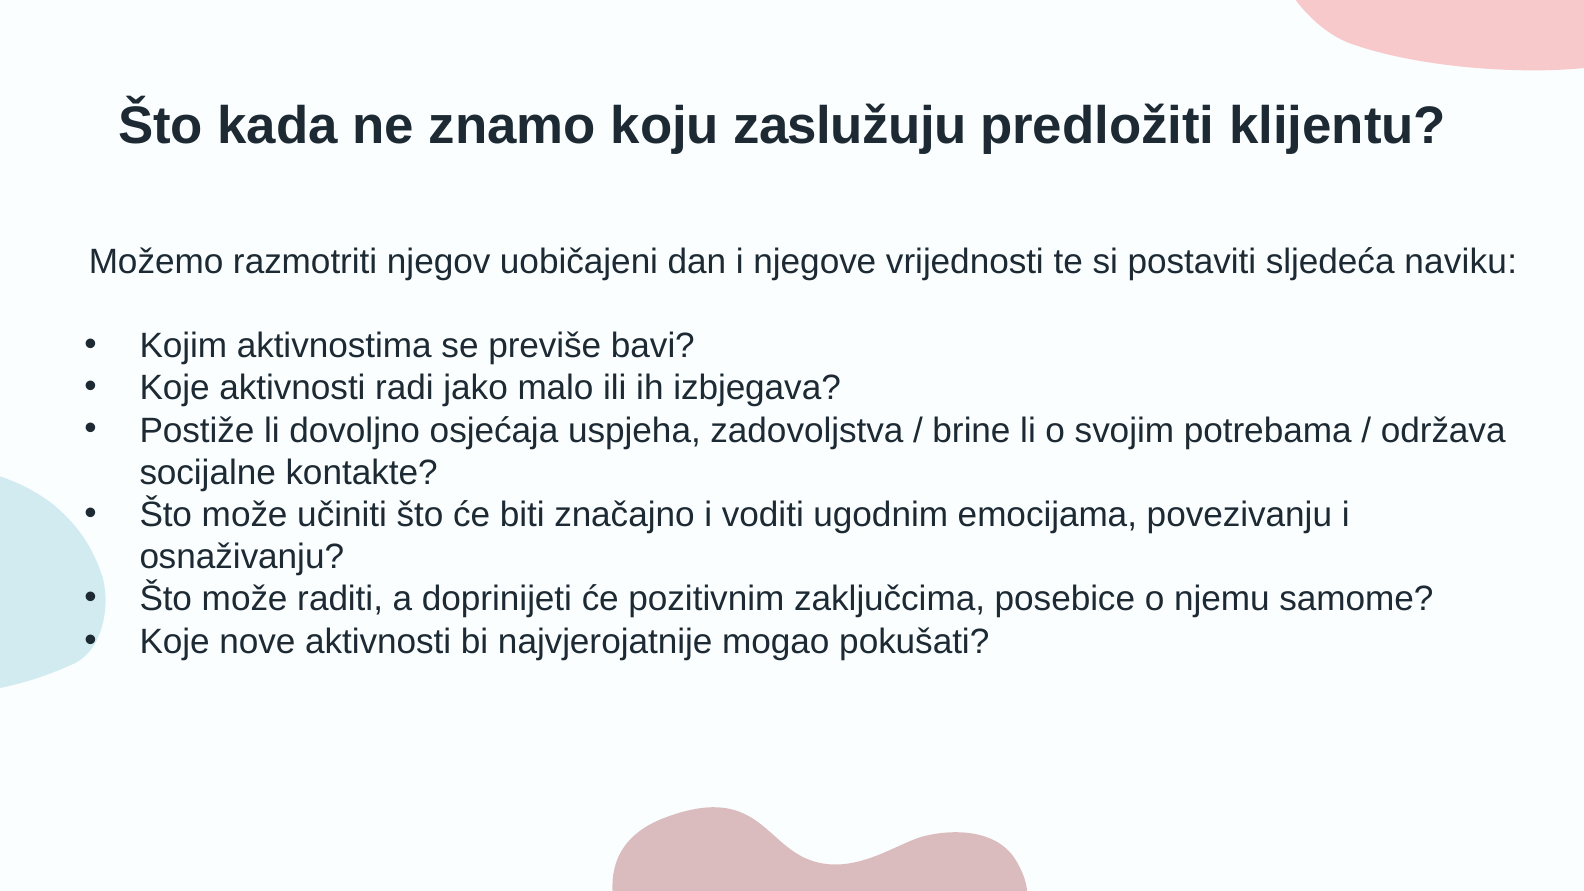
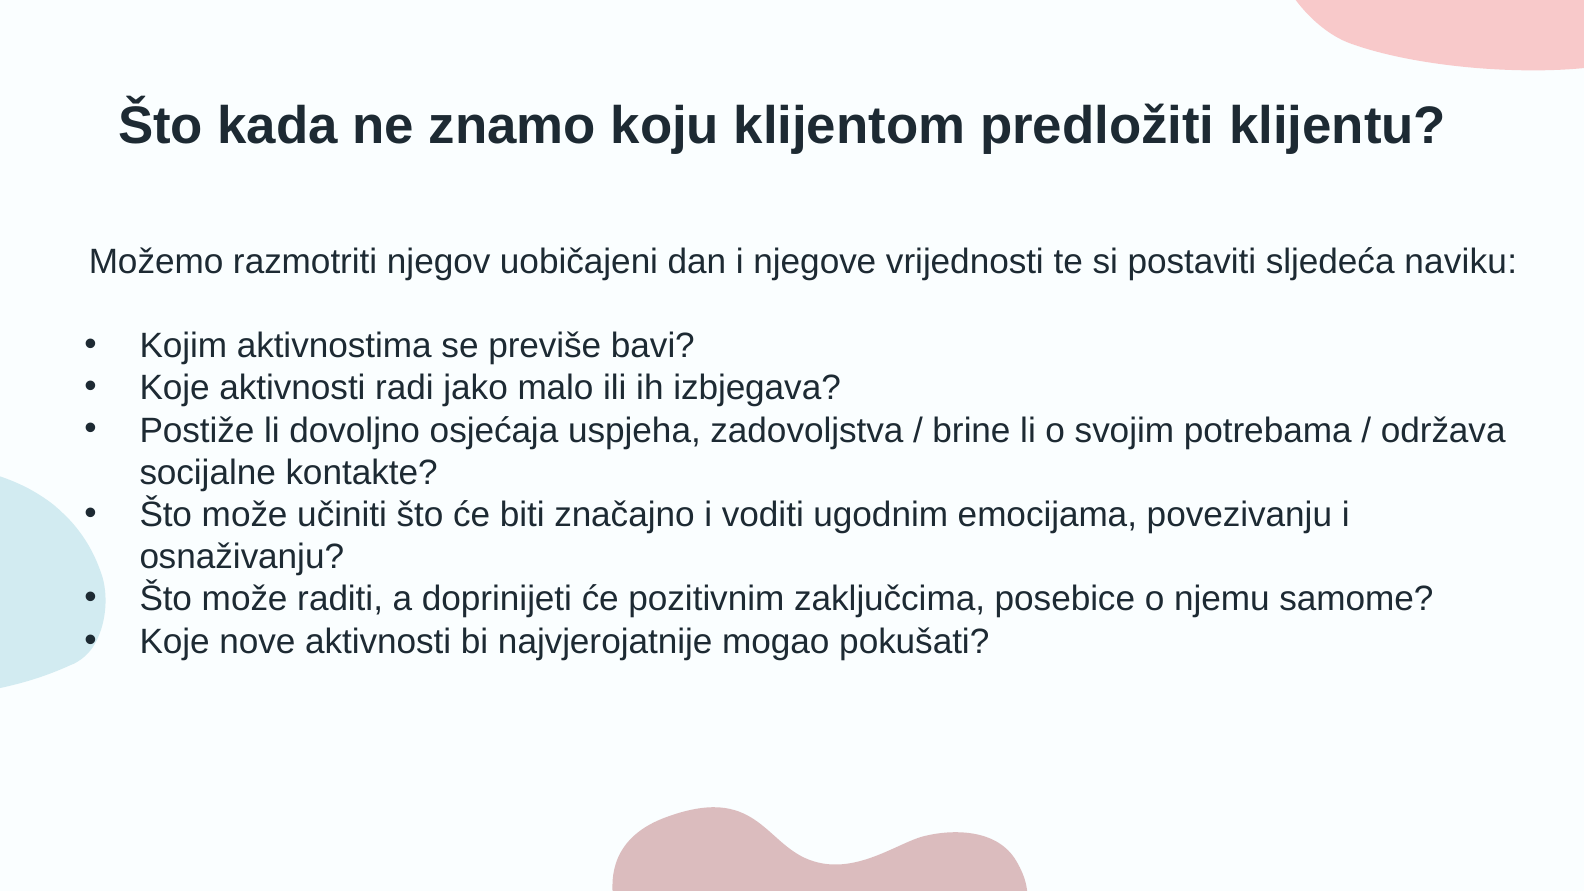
zaslužuju: zaslužuju -> klijentom (850, 126)
